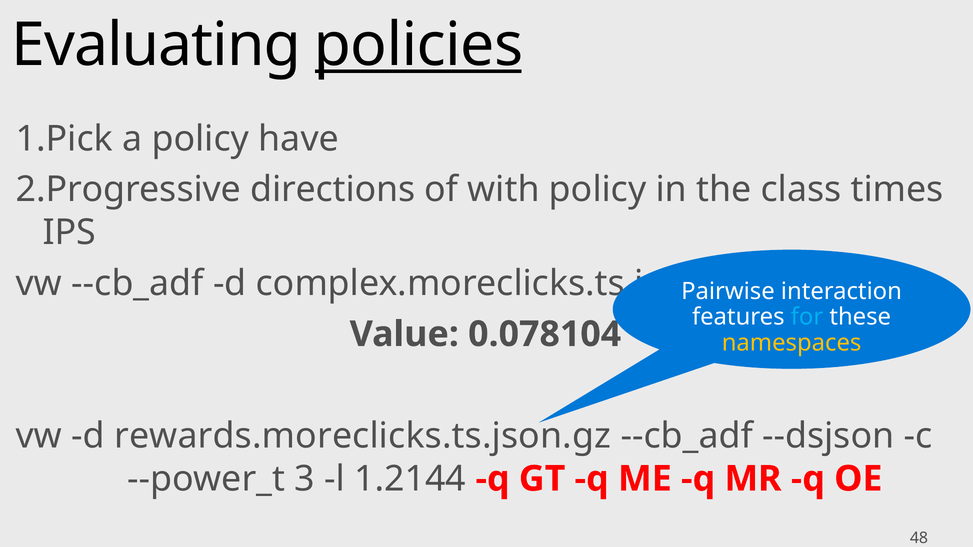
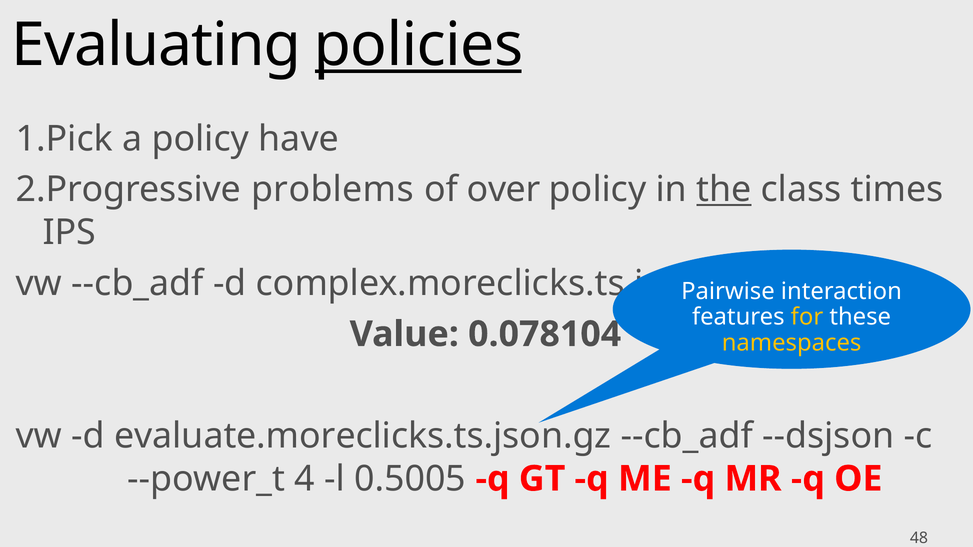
directions: directions -> problems (332, 190)
with: with -> over (504, 190)
the underline: none -> present (724, 190)
for colour: light blue -> yellow (807, 317)
rewards.moreclicks.ts.json.gz: rewards.moreclicks.ts.json.gz -> evaluate.moreclicks.ts.json.gz (363, 436)
3: 3 -> 4 (305, 479)
1.2144: 1.2144 -> 0.5005 (410, 479)
